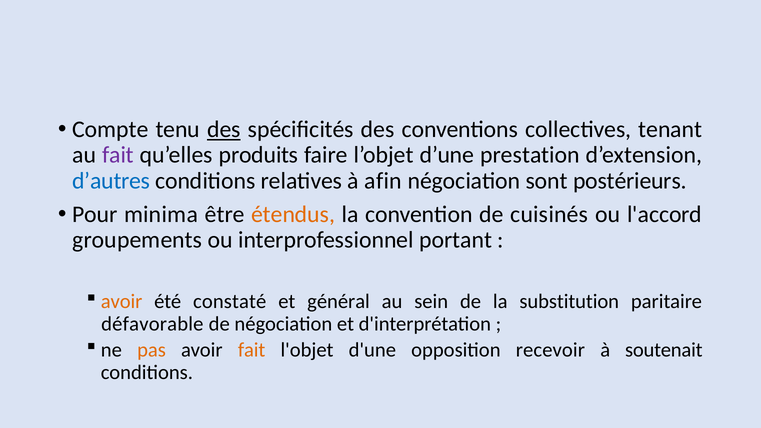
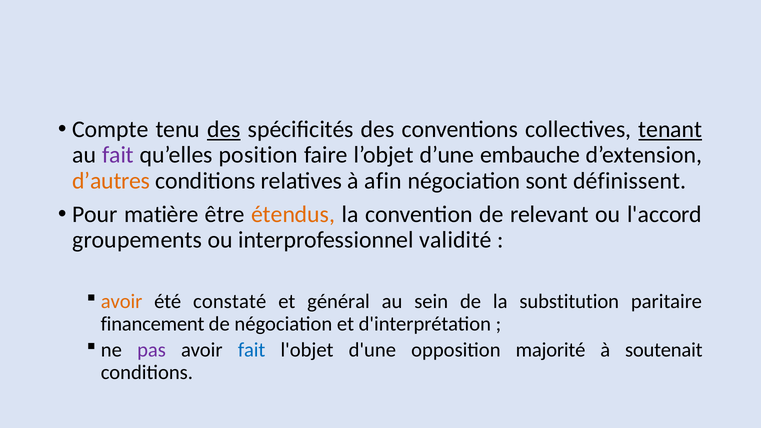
tenant underline: none -> present (670, 129)
produits: produits -> position (258, 155)
prestation: prestation -> embauche (530, 155)
d’autres colour: blue -> orange (111, 181)
postérieurs: postérieurs -> définissent (630, 181)
minima: minima -> matière (161, 214)
cuisinés: cuisinés -> relevant (550, 214)
portant: portant -> validité (455, 240)
défavorable: défavorable -> financement (153, 324)
pas colour: orange -> purple (152, 350)
fait colour: orange -> blue (252, 350)
recevoir: recevoir -> majorité (551, 350)
